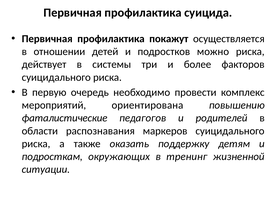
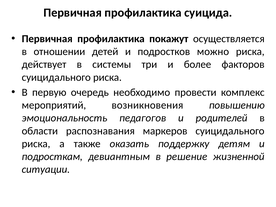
ориентирована: ориентирована -> возникновения (147, 105)
фаталистические: фаталистические -> эмоциональность (65, 118)
окружающих: окружающих -> девиантным (119, 157)
тренинг: тренинг -> решение (187, 157)
